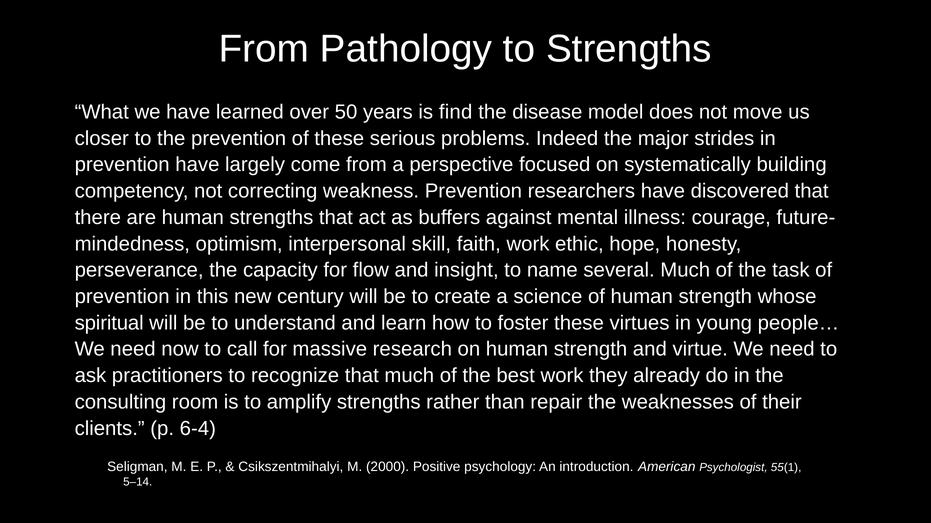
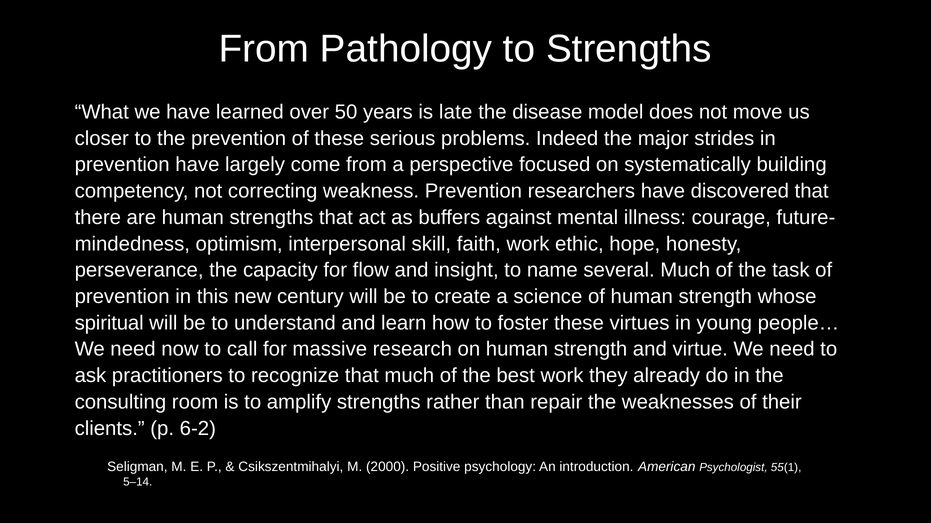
find: find -> late (456, 112)
6-4: 6-4 -> 6-2 (198, 429)
